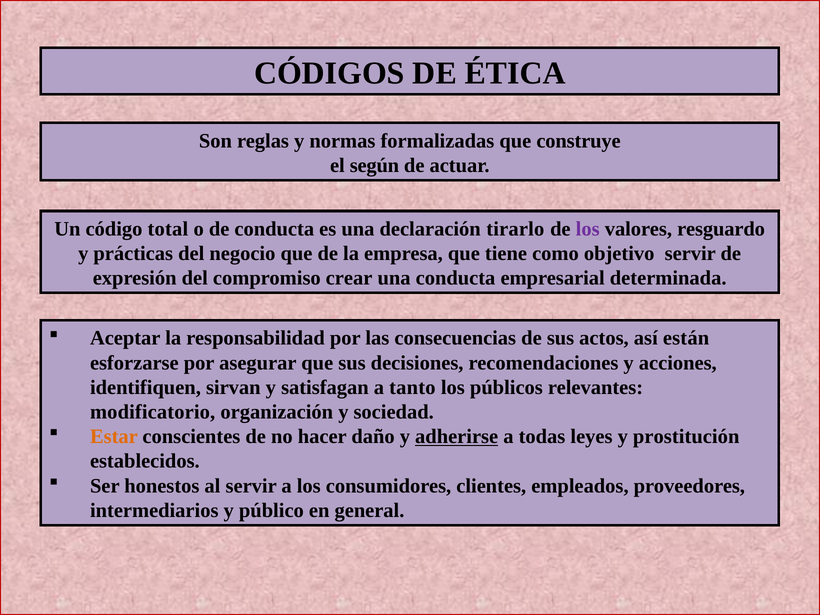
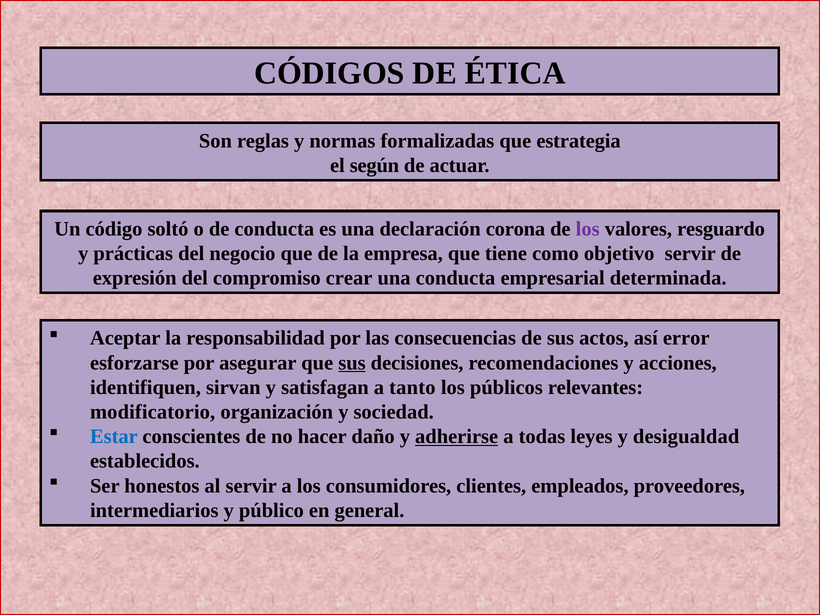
construye: construye -> estrategia (579, 141)
total: total -> soltó (168, 229)
tirarlo: tirarlo -> corona (516, 229)
están: están -> error (686, 338)
sus underline: none -> present (352, 363)
Estar colour: orange -> blue (114, 437)
prostitución: prostitución -> desigualdad (686, 437)
